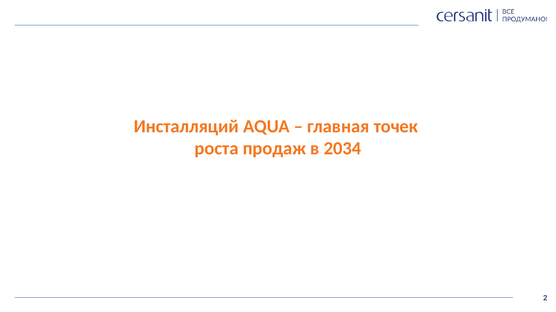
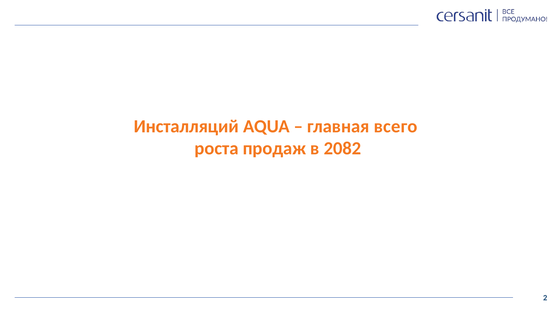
точек: точек -> всего (396, 127)
2034: 2034 -> 2082 (342, 149)
